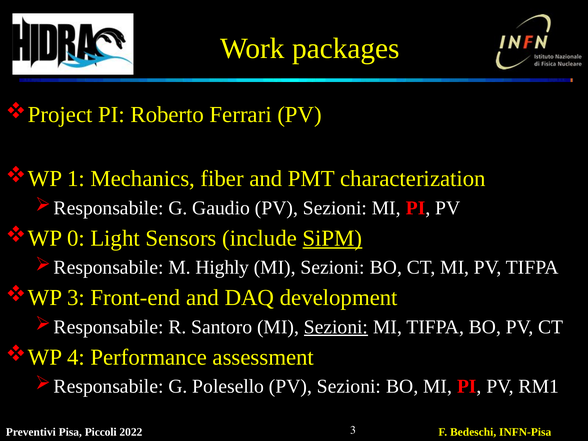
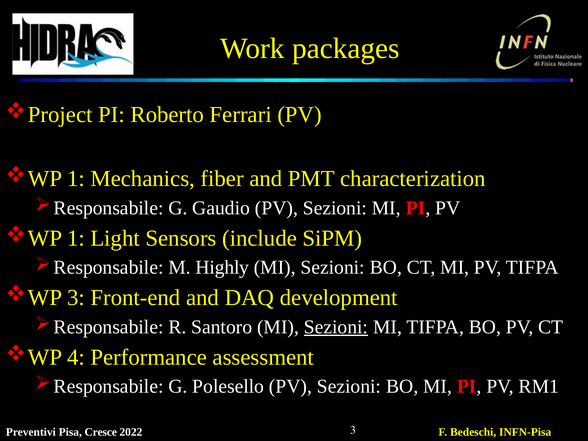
0: 0 -> 1 (76, 238)
SiPM underline: present -> none (332, 238)
Piccoli: Piccoli -> Cresce (101, 432)
